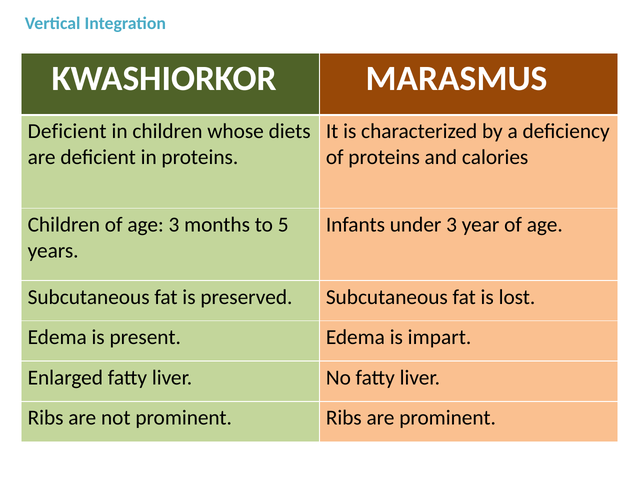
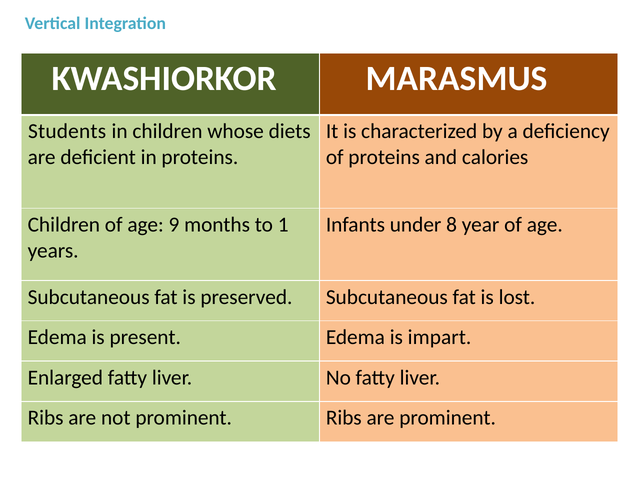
Deficient: Deficient -> Students (67, 131)
age 3: 3 -> 9 (174, 225)
5: 5 -> 1 (283, 225)
under 3: 3 -> 8 (452, 225)
